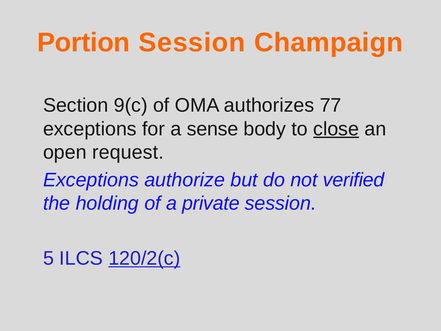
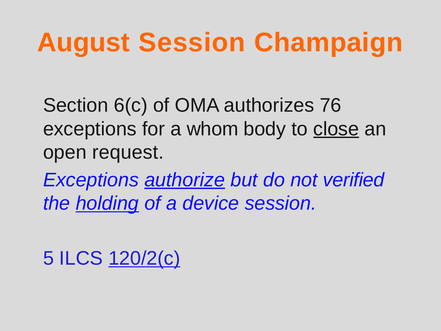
Portion: Portion -> August (83, 43)
9(c: 9(c -> 6(c (131, 105)
77: 77 -> 76 (331, 105)
sense: sense -> whom (213, 129)
authorize underline: none -> present (185, 180)
holding underline: none -> present (107, 203)
private: private -> device (211, 203)
